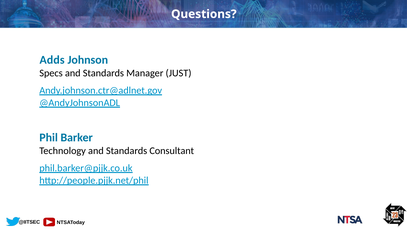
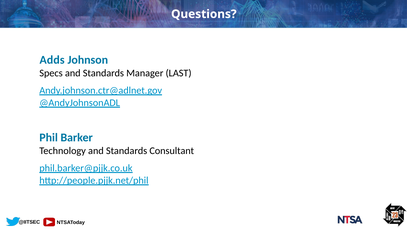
JUST: JUST -> LAST (179, 73)
